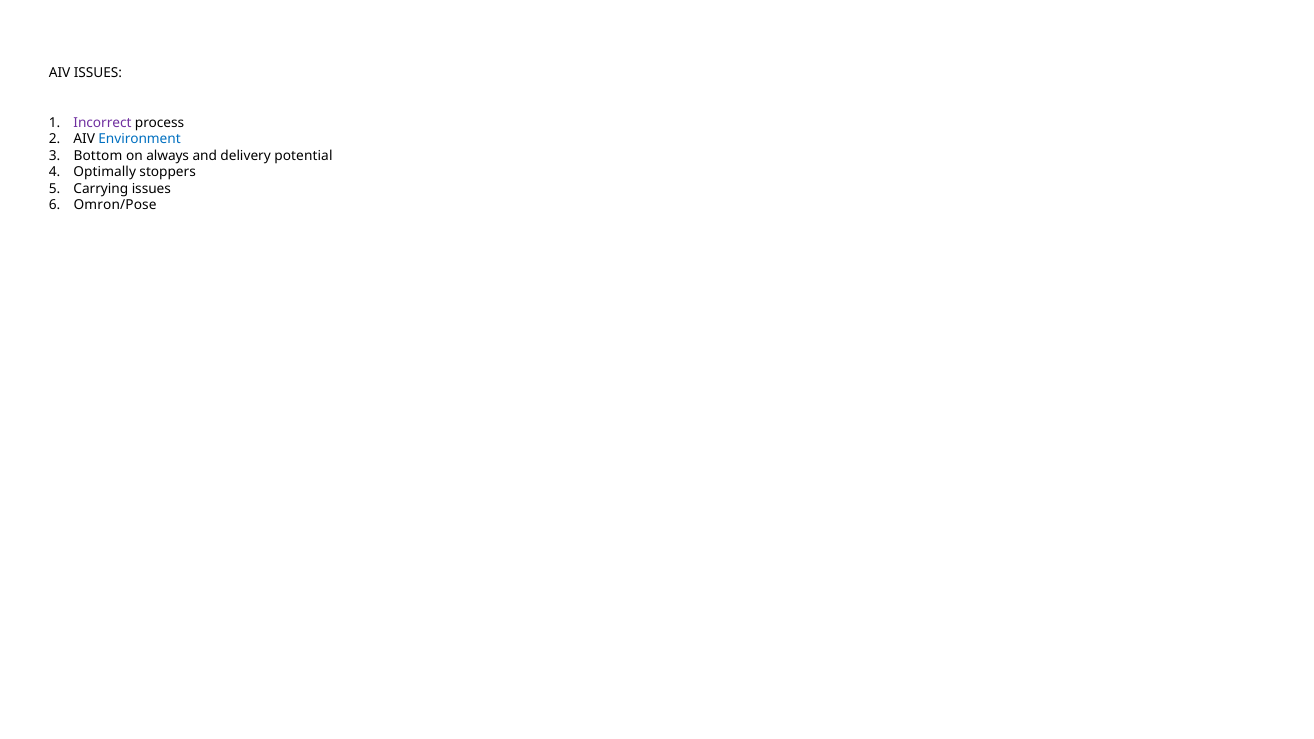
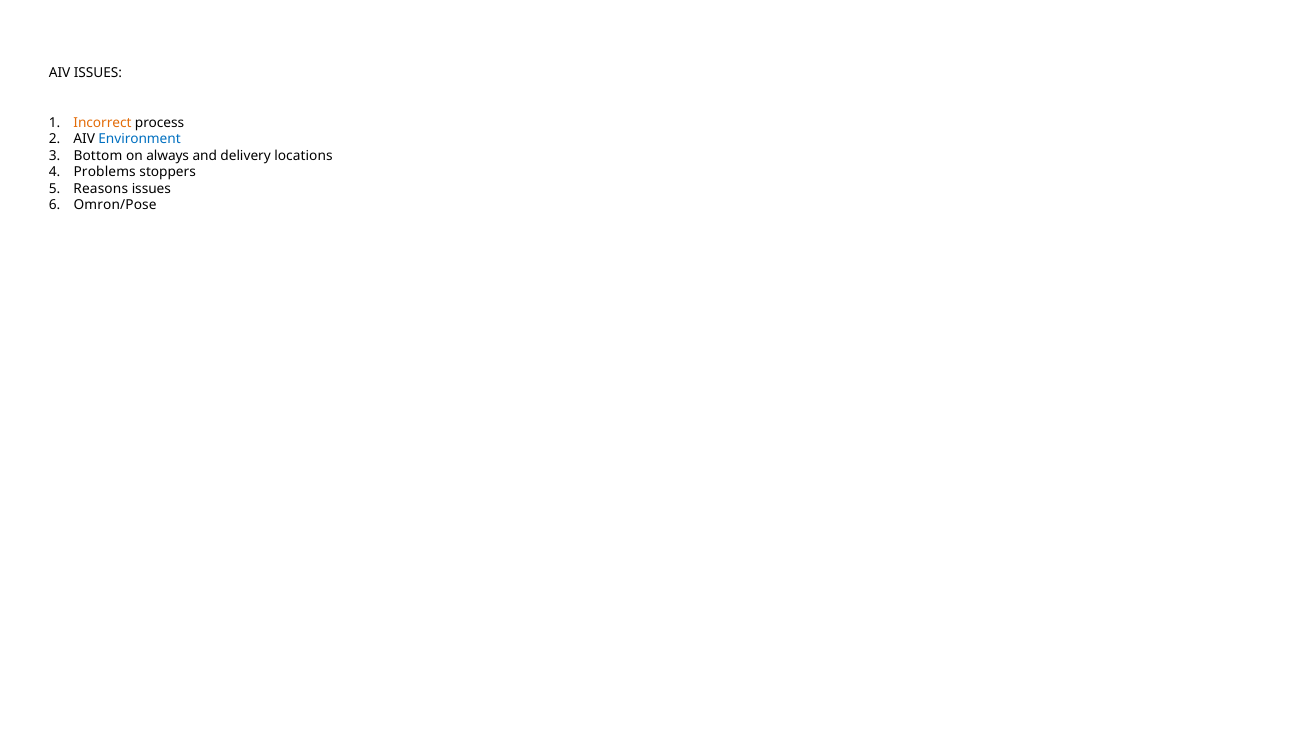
Incorrect colour: purple -> orange (102, 123)
potential: potential -> locations (303, 156)
Optimally: Optimally -> Problems (105, 172)
Carrying: Carrying -> Reasons (101, 189)
